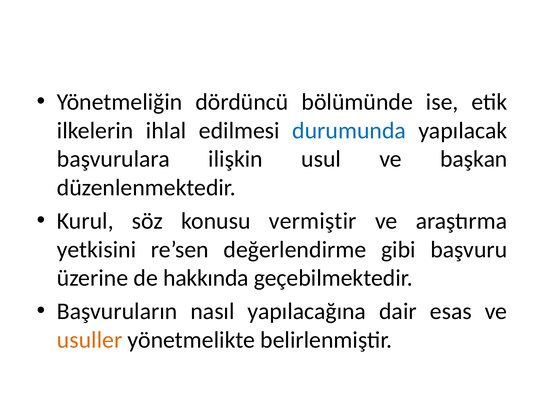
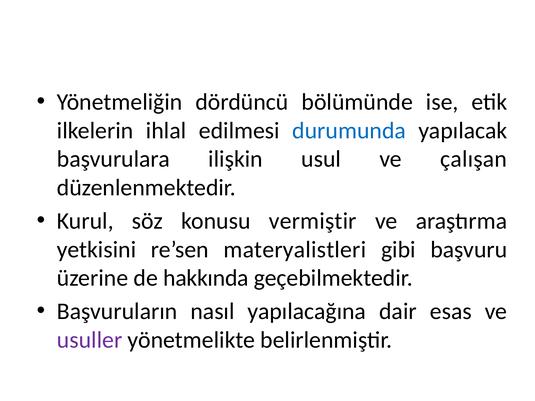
başkan: başkan -> çalışan (474, 159)
değerlendirme: değerlendirme -> materyalistleri (295, 250)
usuller colour: orange -> purple (90, 340)
